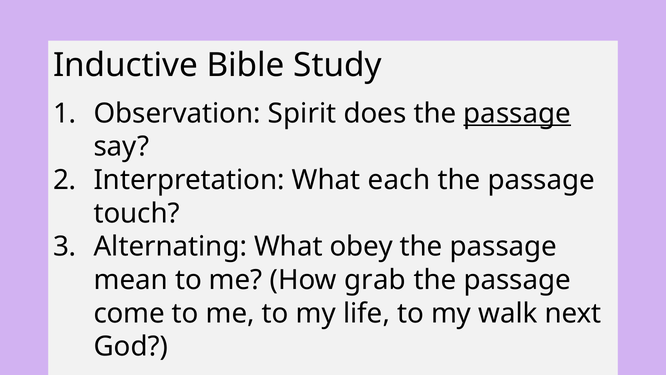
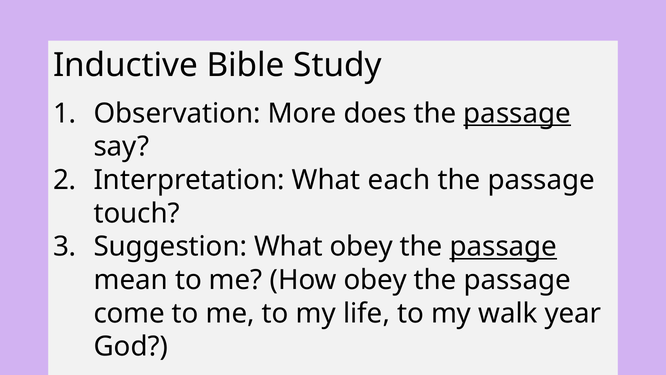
Spirit: Spirit -> More (302, 113)
Alternating: Alternating -> Suggestion (170, 246)
passage underline: none -> present (503, 246)
How grab: grab -> obey (375, 280)
next: next -> year (573, 313)
